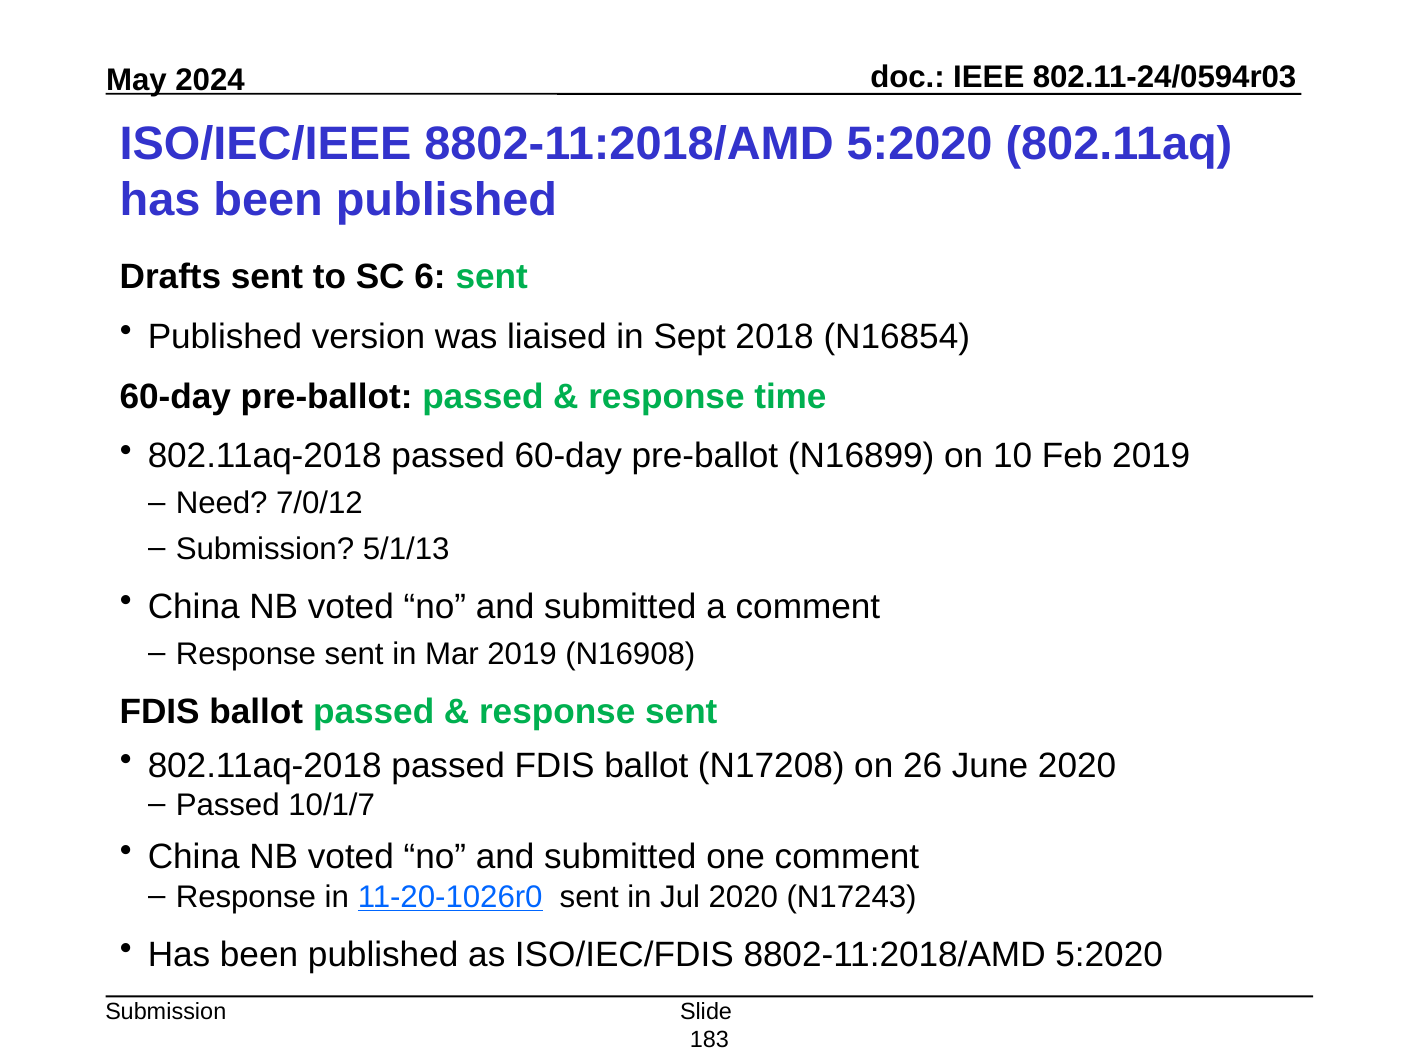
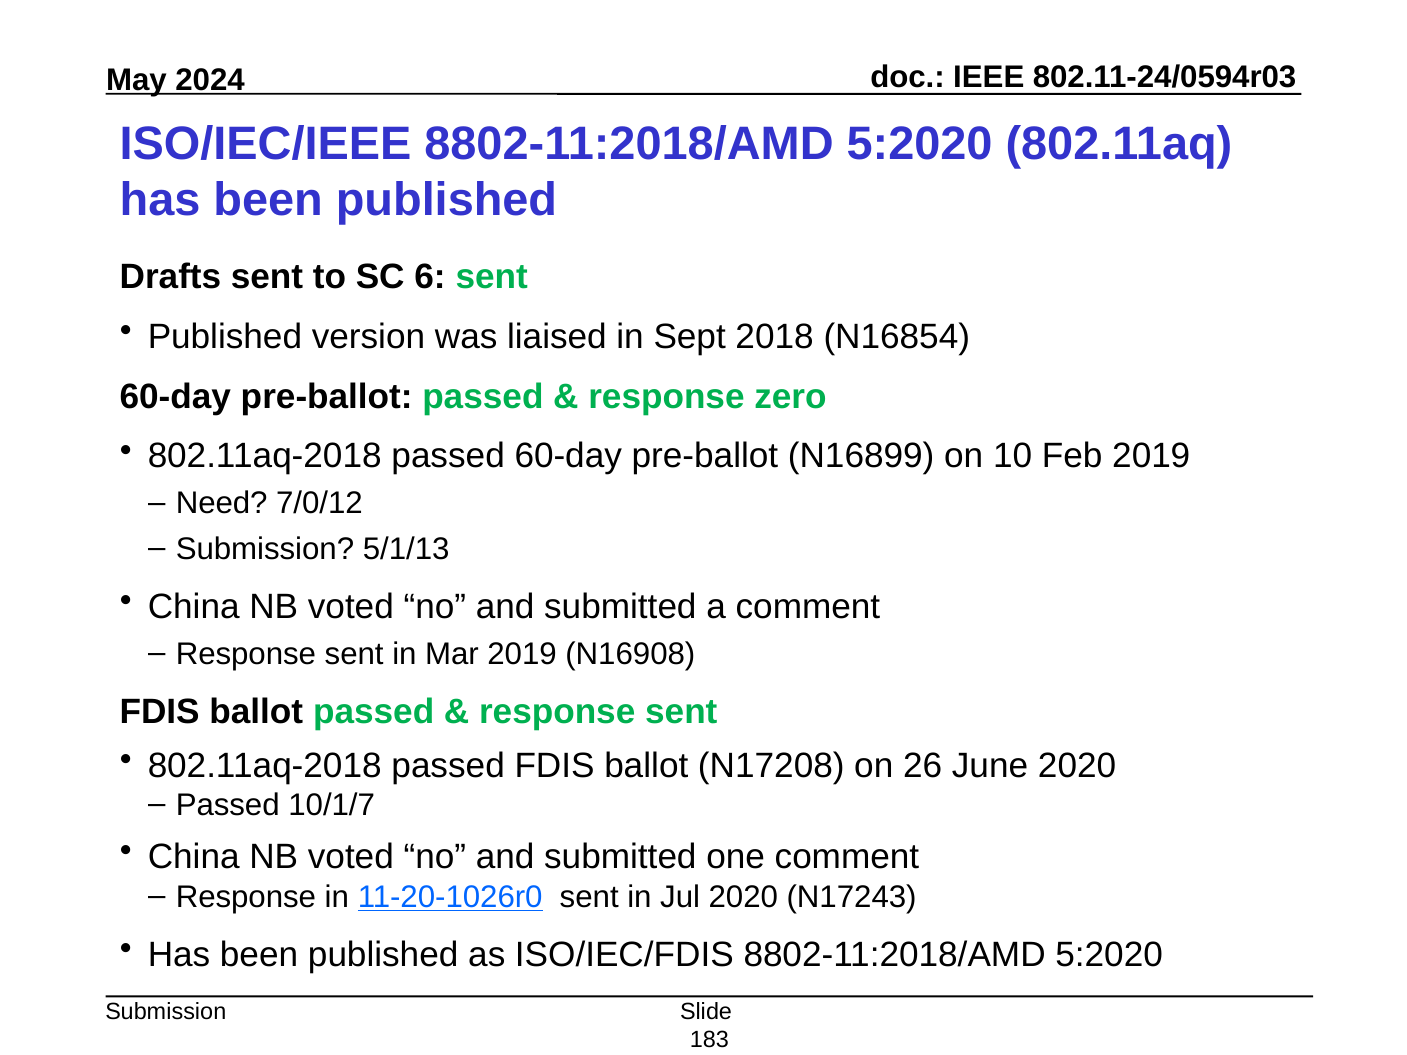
time: time -> zero (790, 397)
